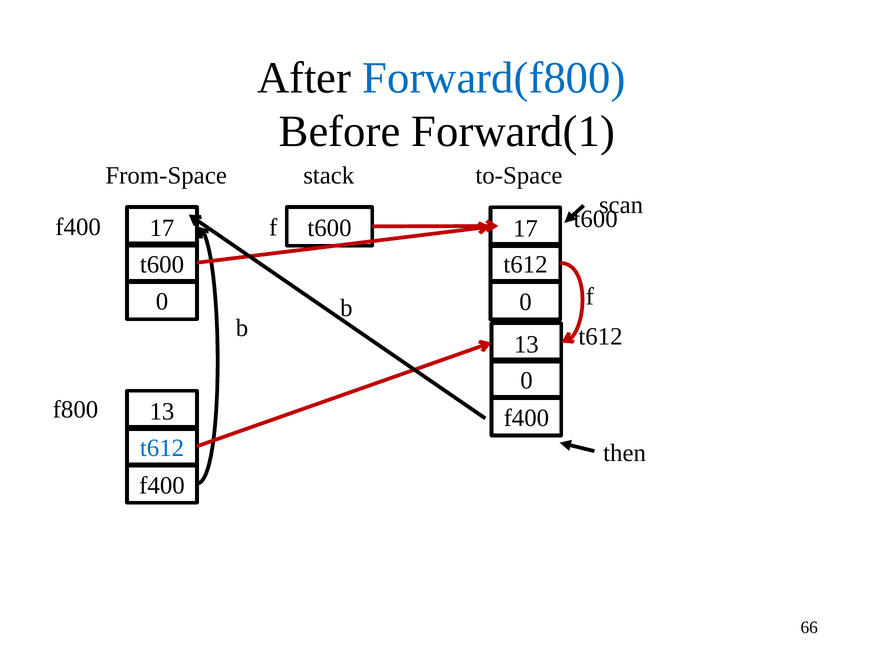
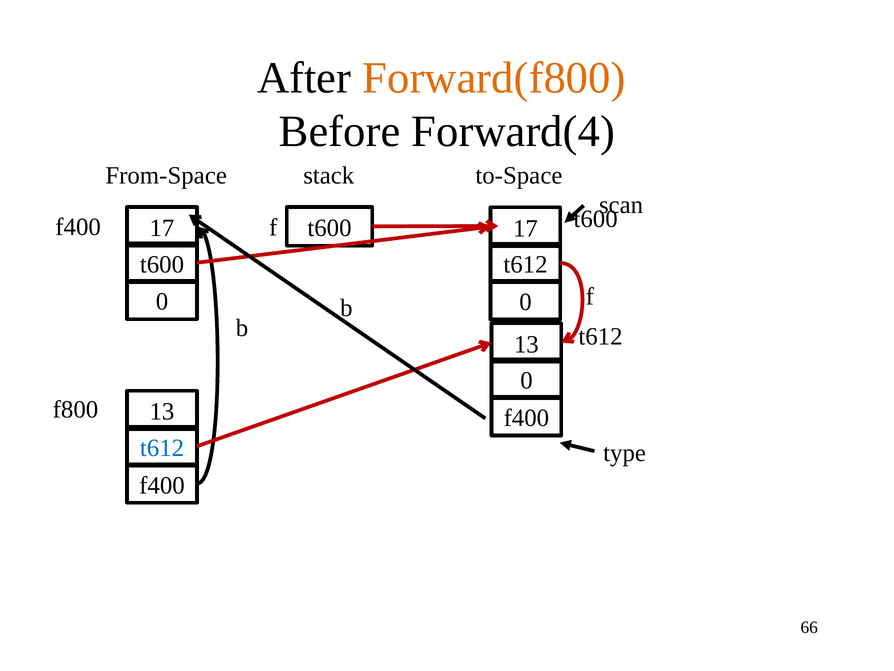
Forward(f800 colour: blue -> orange (494, 78)
Forward(1: Forward(1 -> Forward(4 (513, 131)
then: then -> type (625, 453)
